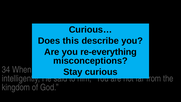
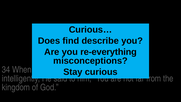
this: this -> find (71, 41)
